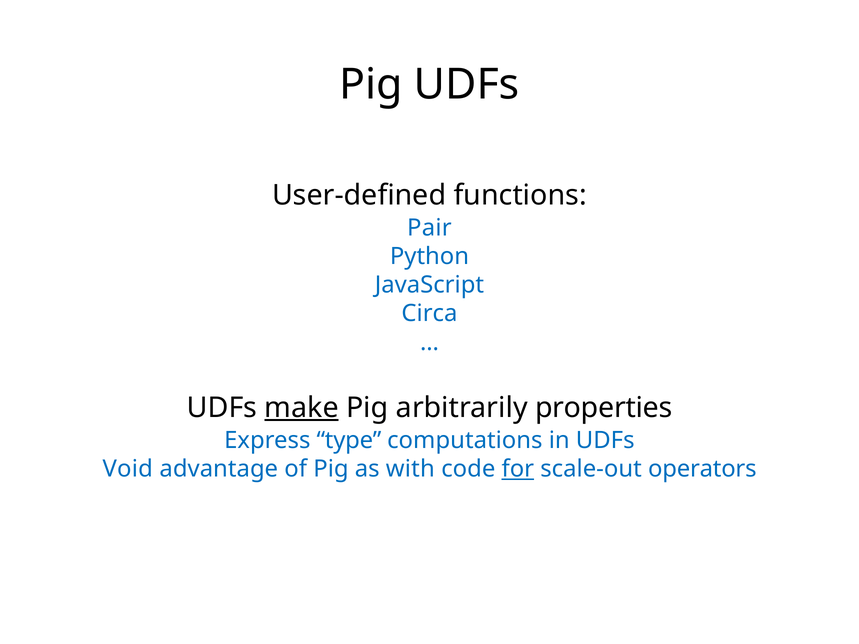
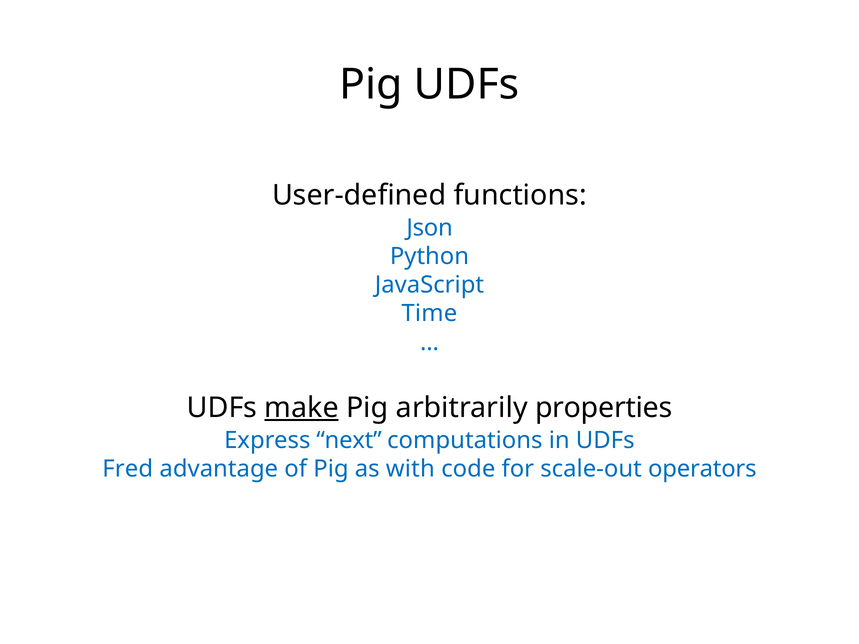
Pair: Pair -> Json (430, 228)
Circa: Circa -> Time (429, 314)
type: type -> next (349, 440)
Void: Void -> Fred (128, 469)
for underline: present -> none (518, 469)
